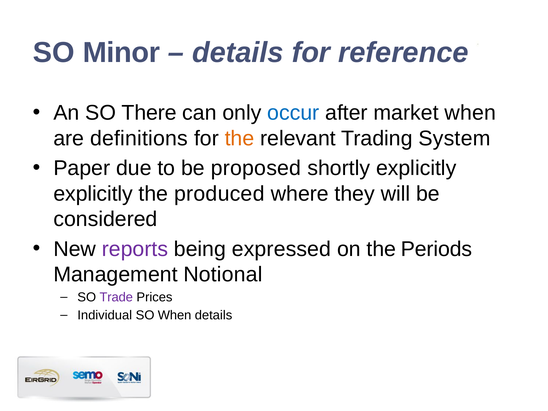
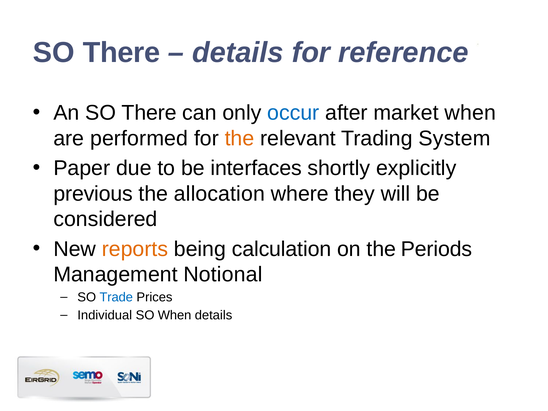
Minor: Minor -> There (121, 53)
definitions: definitions -> performed (139, 138)
proposed: proposed -> interfaces (256, 168)
explicitly: explicitly -> previous (93, 194)
produced: produced -> allocation (219, 194)
reports colour: purple -> orange (135, 249)
expressed: expressed -> calculation (282, 249)
Trade colour: purple -> blue (116, 297)
